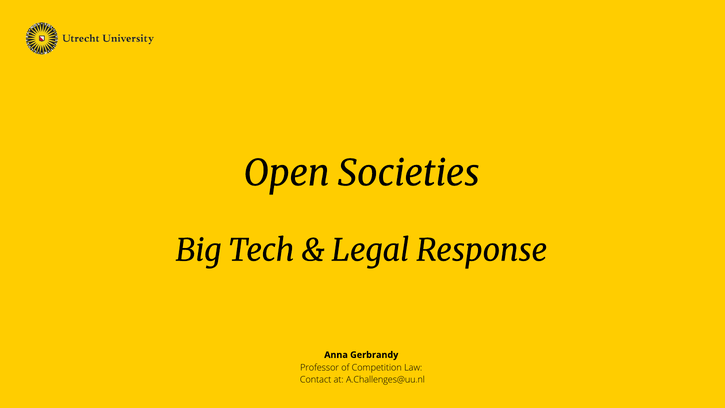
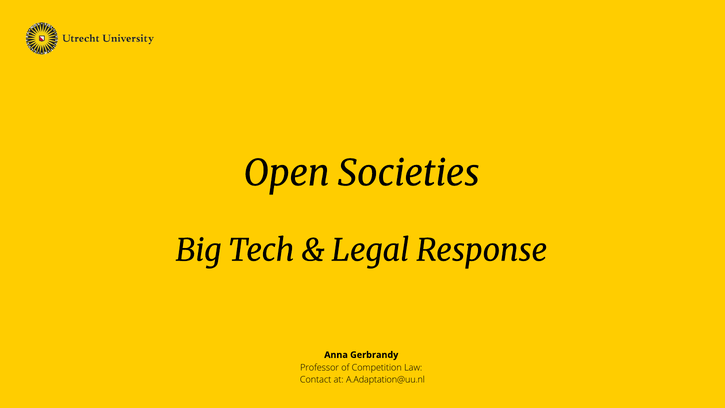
A.Challenges@uu.nl: A.Challenges@uu.nl -> A.Adaptation@uu.nl (385, 380)
